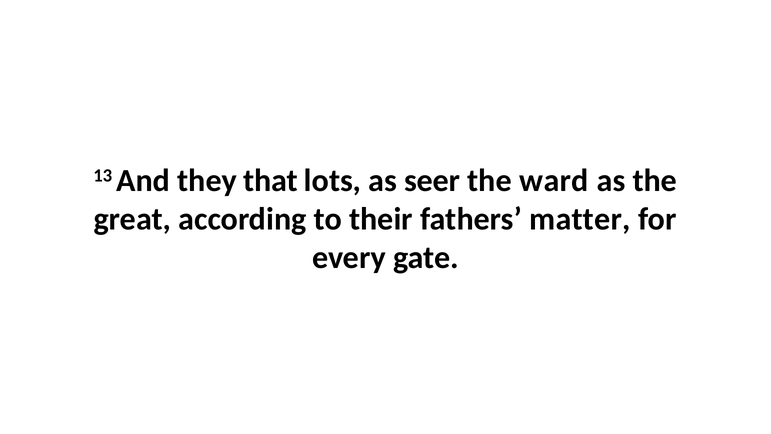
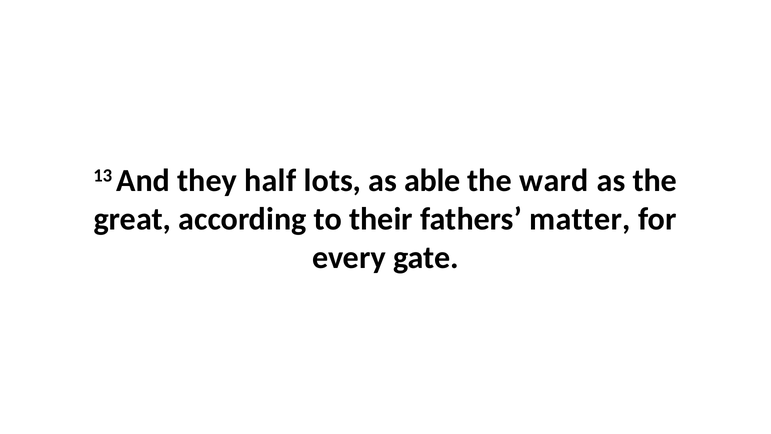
that: that -> half (270, 181)
seer: seer -> able (432, 181)
